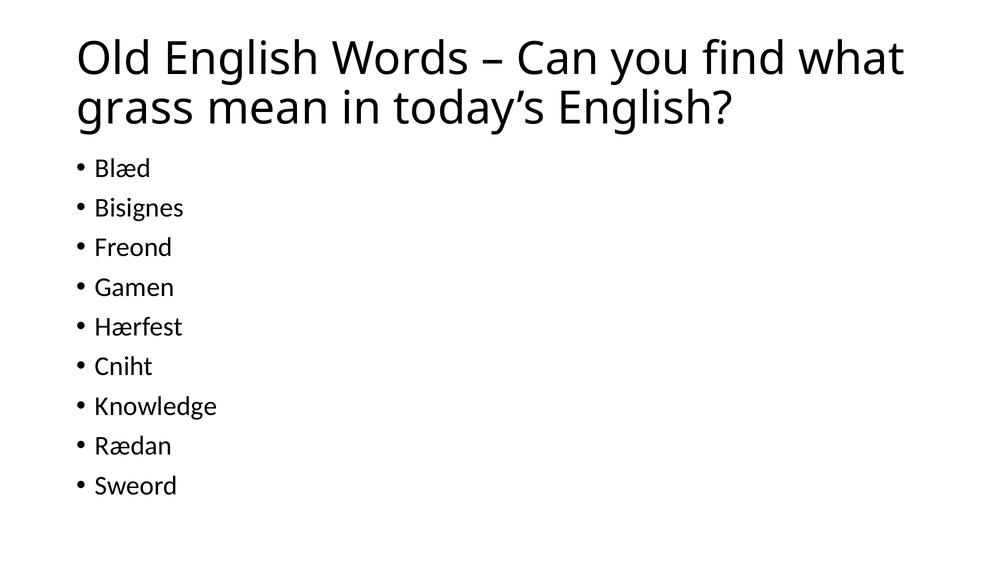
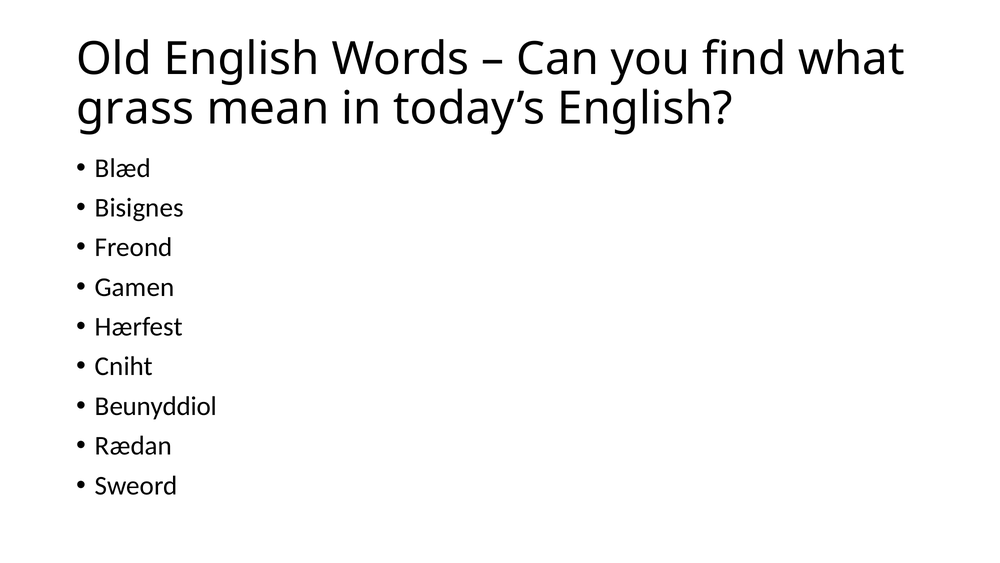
Knowledge: Knowledge -> Beunyddiol (156, 406)
